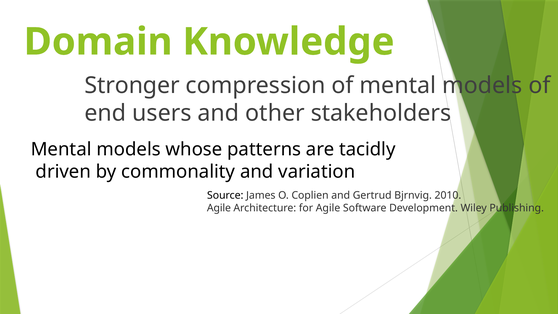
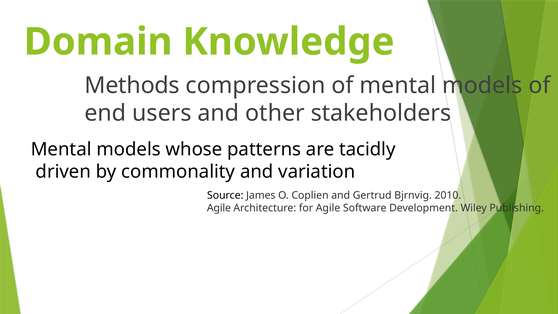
Stronger: Stronger -> Methods (132, 85)
